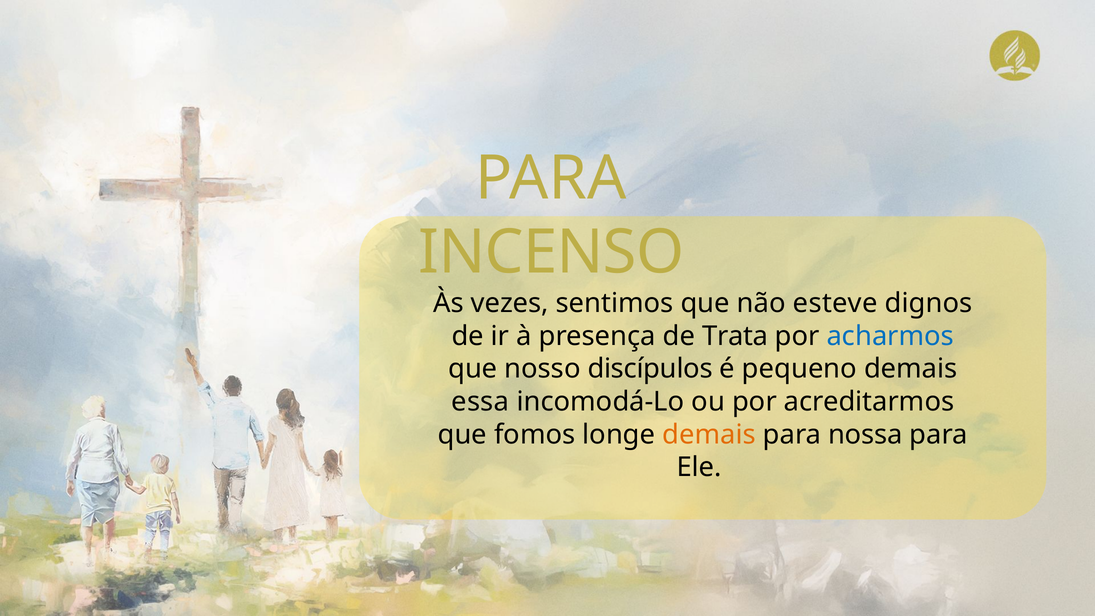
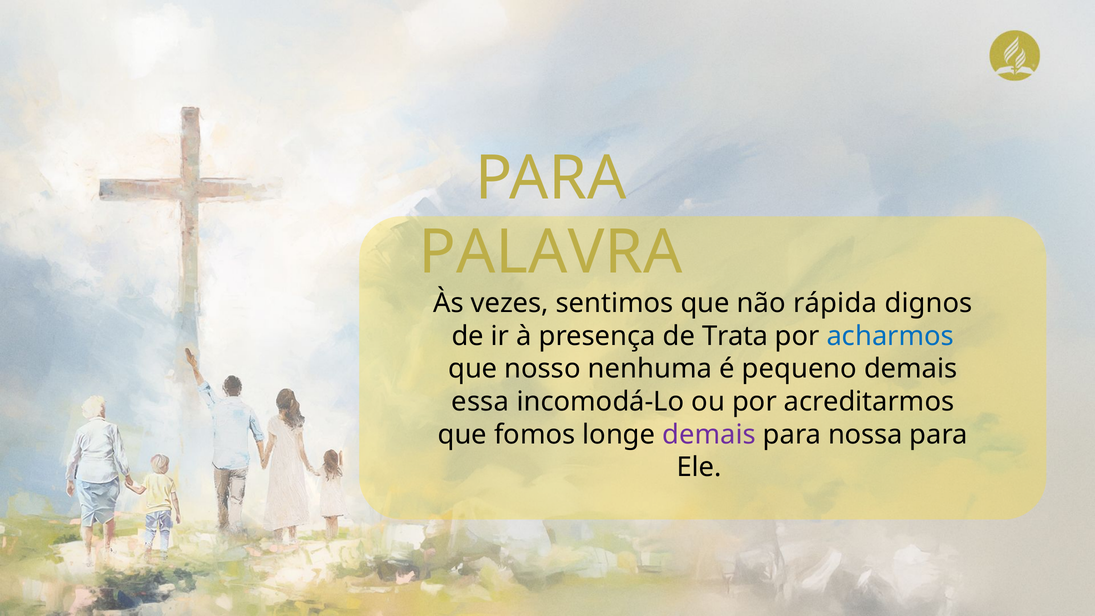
INCENSO: INCENSO -> PALAVRA (551, 253)
esteve: esteve -> rápida (835, 303)
discípulos: discípulos -> nenhuma (650, 369)
demais colour: orange -> purple (709, 434)
